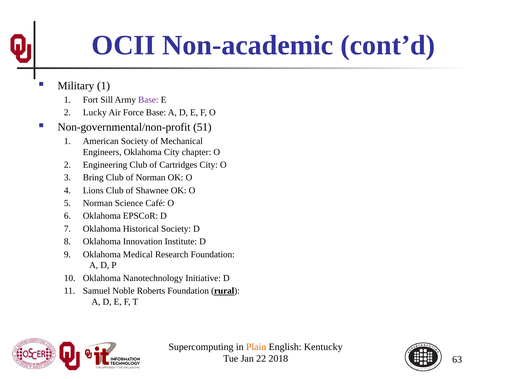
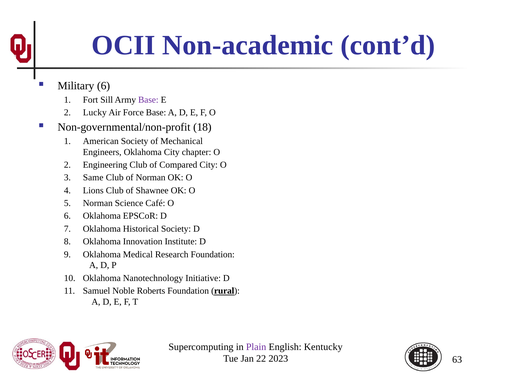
Military 1: 1 -> 6 (104, 86)
51: 51 -> 18 (202, 127)
Cartridges: Cartridges -> Compared (178, 165)
Bring: Bring -> Same (93, 177)
Plain colour: orange -> purple (256, 347)
2018: 2018 -> 2023 (278, 358)
